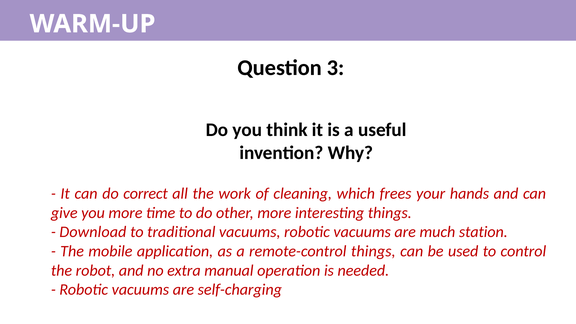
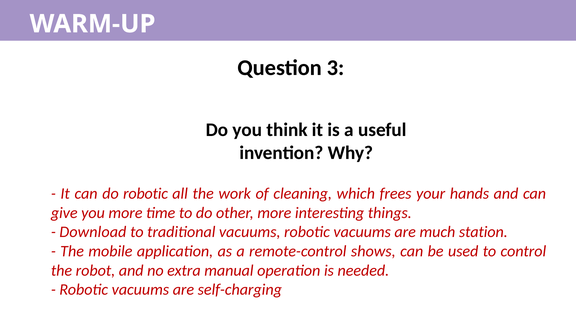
do correct: correct -> robotic (146, 194)
remote-control things: things -> shows (373, 251)
